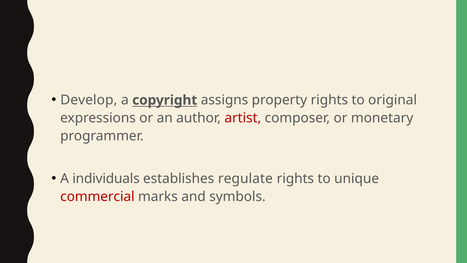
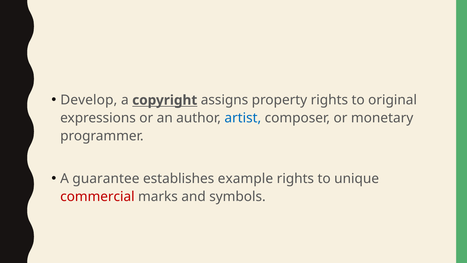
artist colour: red -> blue (243, 118)
individuals: individuals -> guarantee (106, 179)
regulate: regulate -> example (245, 179)
